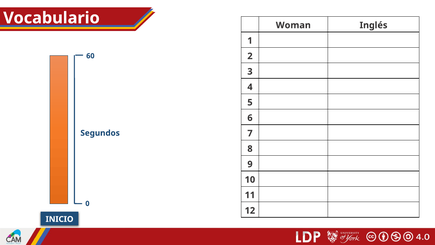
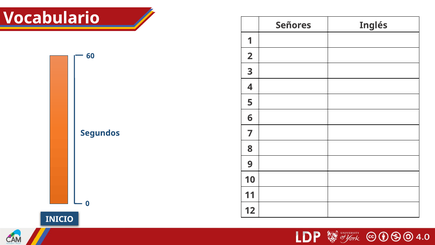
Woman: Woman -> Señores (293, 25)
